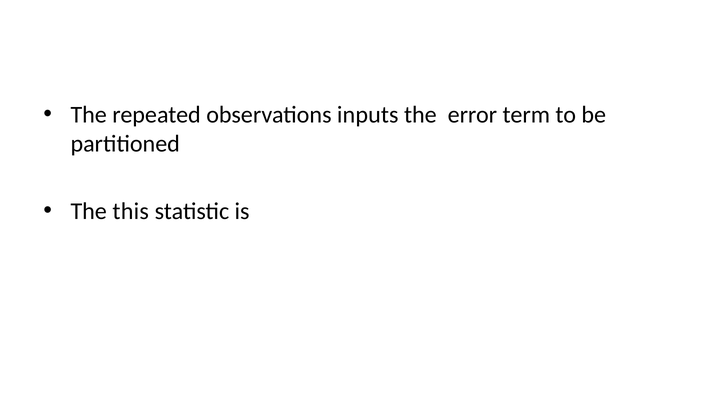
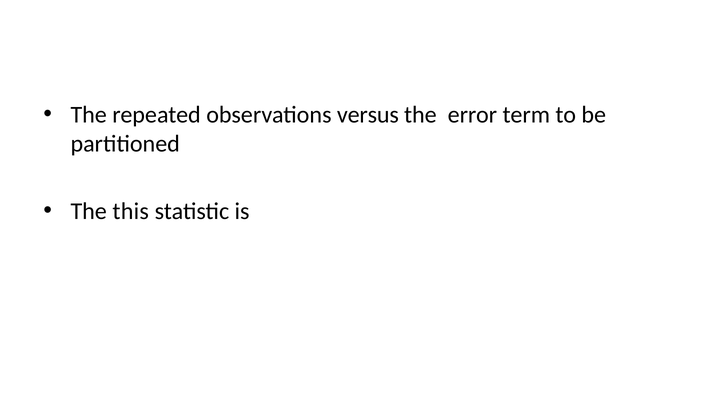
inputs: inputs -> versus (368, 115)
